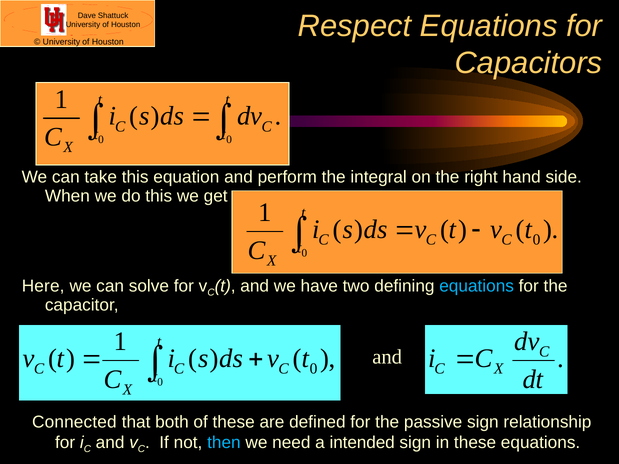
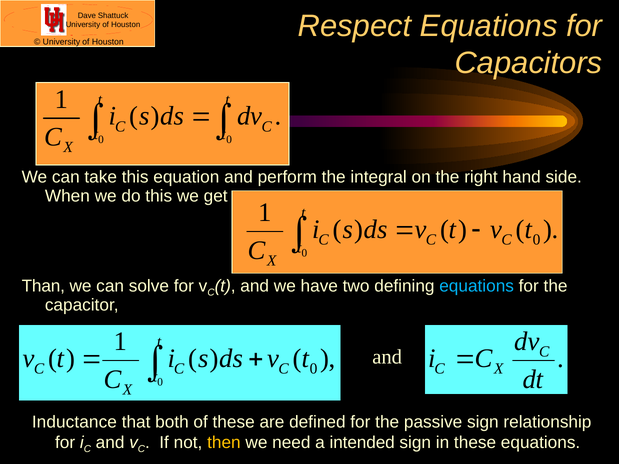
Here: Here -> Than (43, 286)
Connected: Connected -> Inductance (74, 422)
then colour: light blue -> yellow (224, 443)
